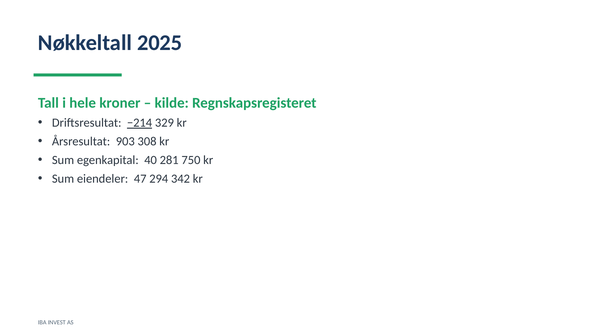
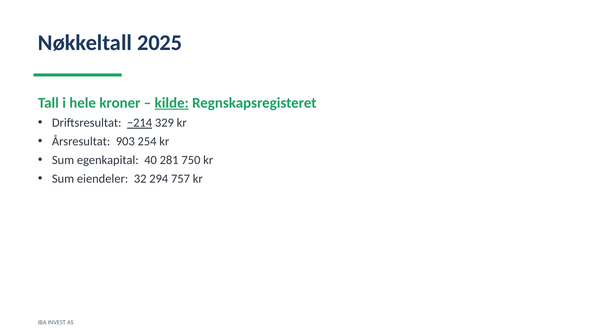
kilde underline: none -> present (172, 103)
308: 308 -> 254 (147, 141)
47: 47 -> 32 (140, 179)
342: 342 -> 757 (181, 179)
